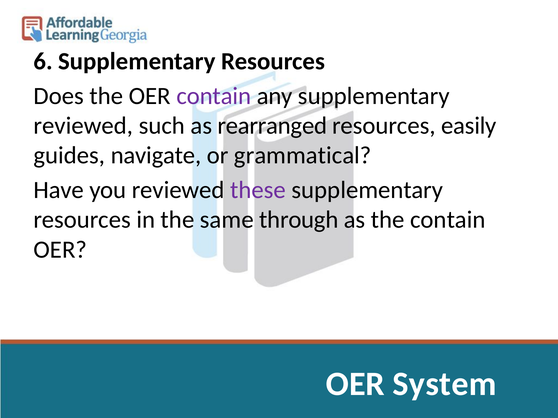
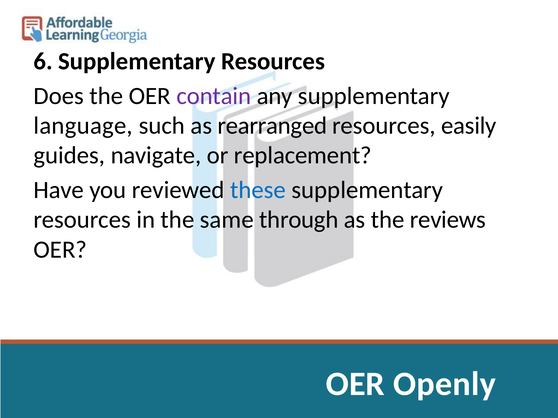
reviewed: reviewed -> language (83, 126)
grammatical: grammatical -> replacement (303, 156)
these colour: purple -> blue (258, 190)
the contain: contain -> reviews (448, 220)
System: System -> Openly (445, 384)
